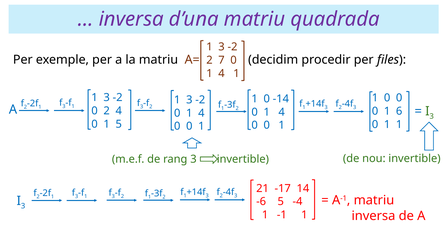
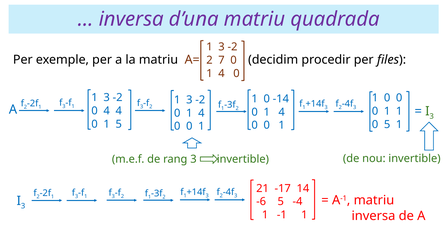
1: 1 -> 0 (236, 74)
0 2: 2 -> 4 (107, 111)
6: 6 -> 1 (399, 111)
1: 1 -> 5 (387, 125)
